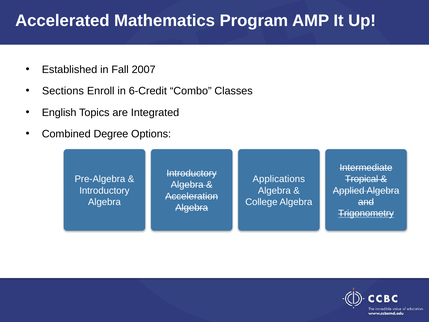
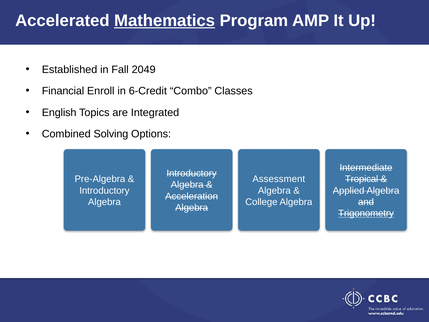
Mathematics underline: none -> present (165, 21)
2007: 2007 -> 2049 (144, 69)
Sections: Sections -> Financial (63, 91)
Degree: Degree -> Solving (111, 134)
Applications: Applications -> Assessment (279, 179)
